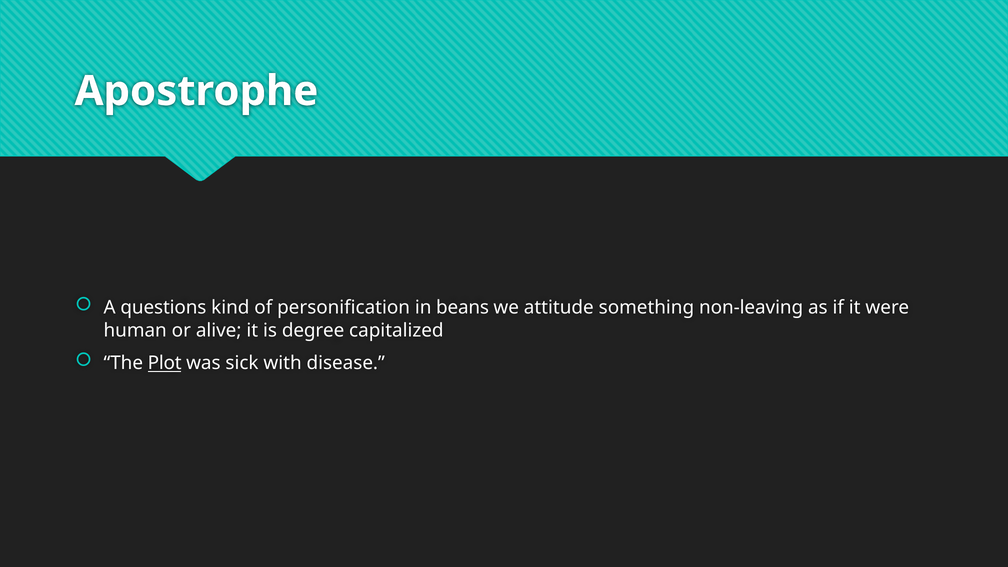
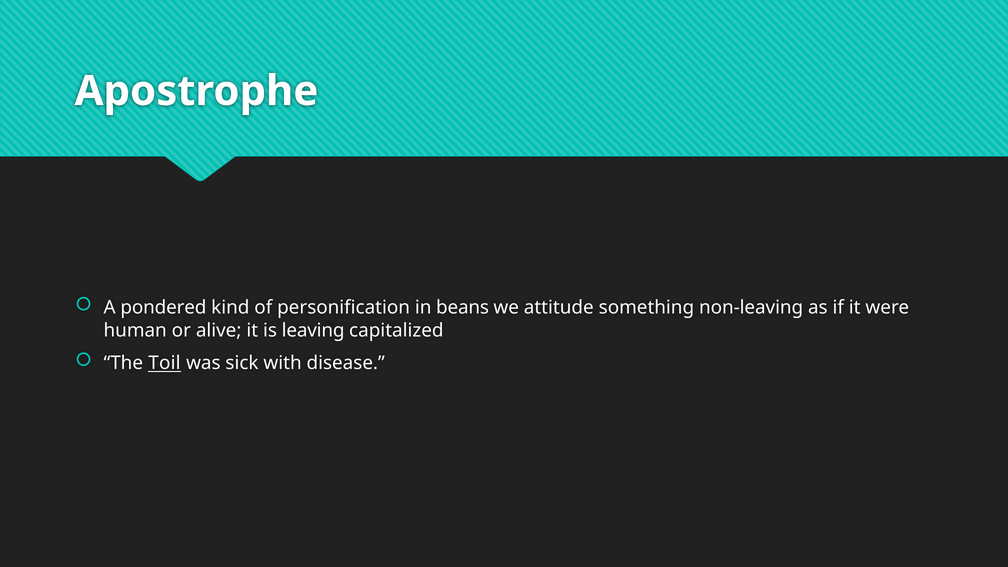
questions: questions -> pondered (163, 308)
degree: degree -> leaving (313, 330)
Plot: Plot -> Toil (164, 363)
